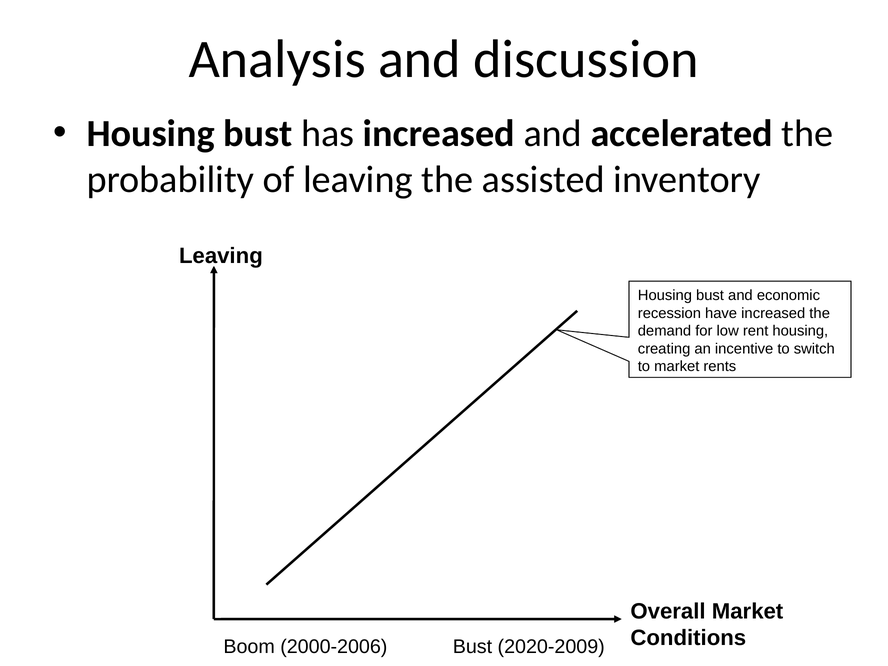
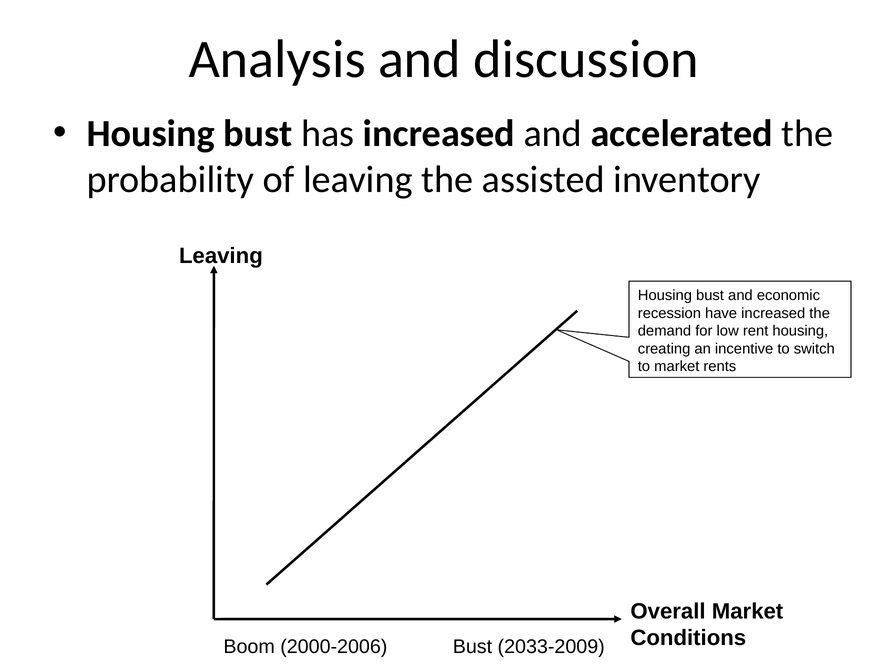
2020-2009: 2020-2009 -> 2033-2009 (551, 647)
